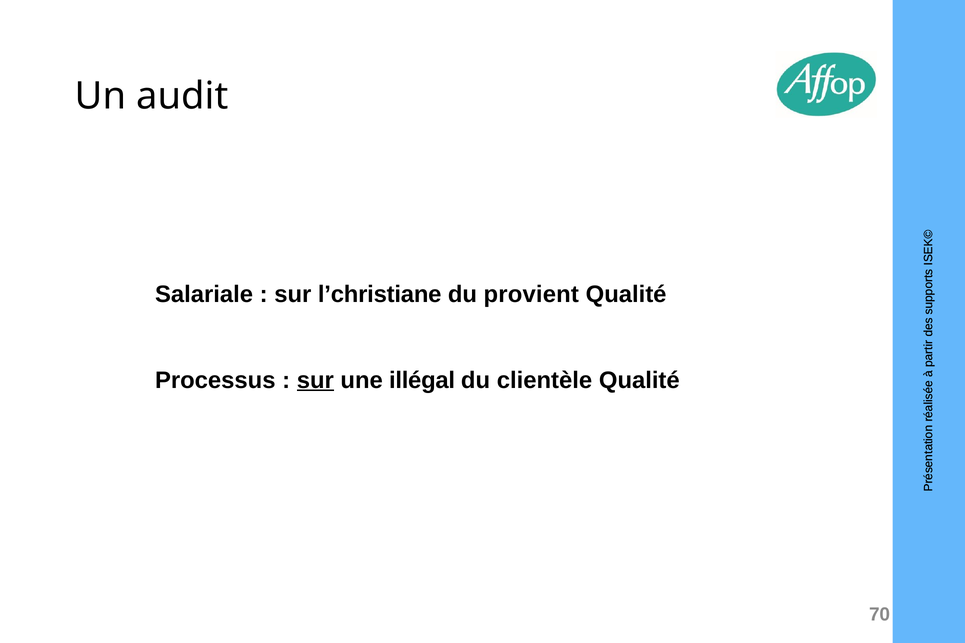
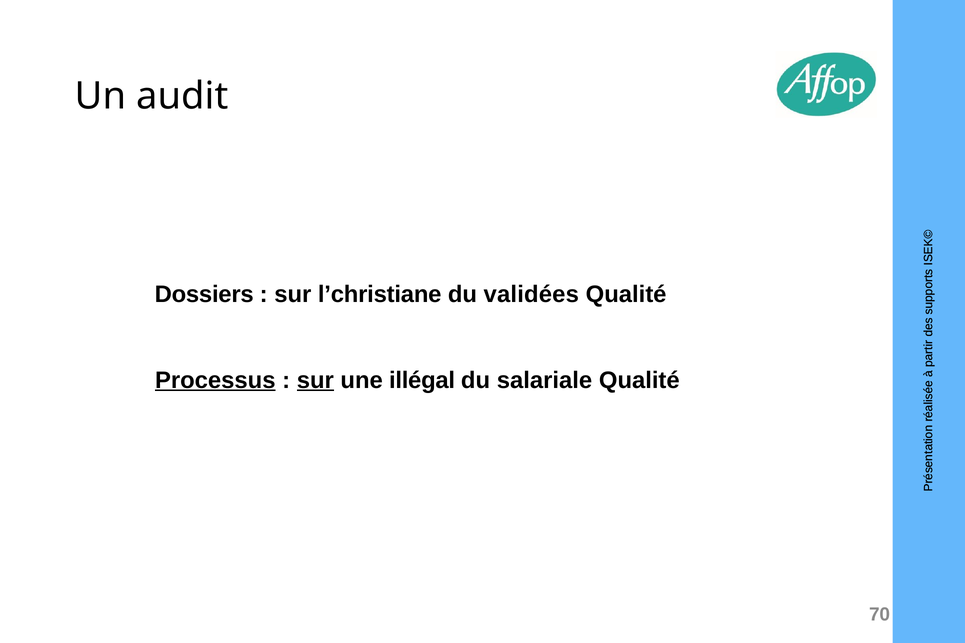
Salariale: Salariale -> Dossiers (204, 295)
provient: provient -> validées (531, 295)
Processus underline: none -> present (215, 380)
clientèle: clientèle -> salariale (545, 380)
